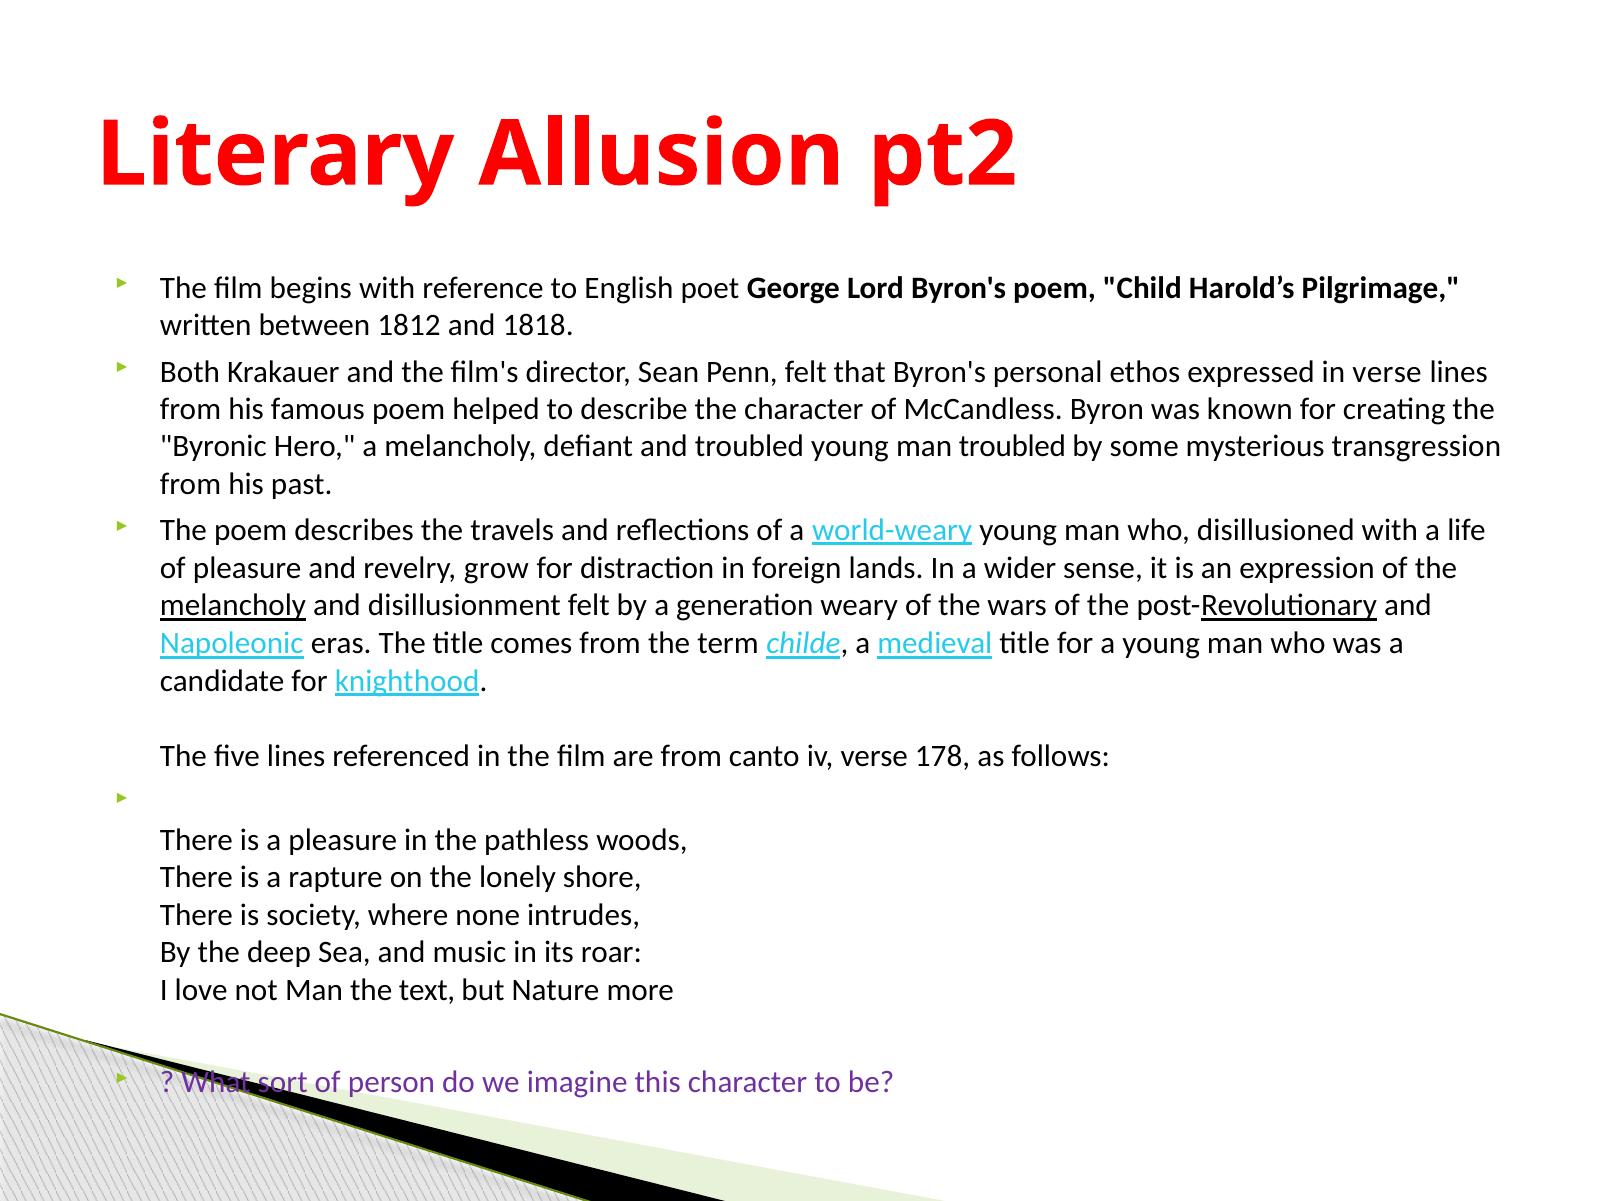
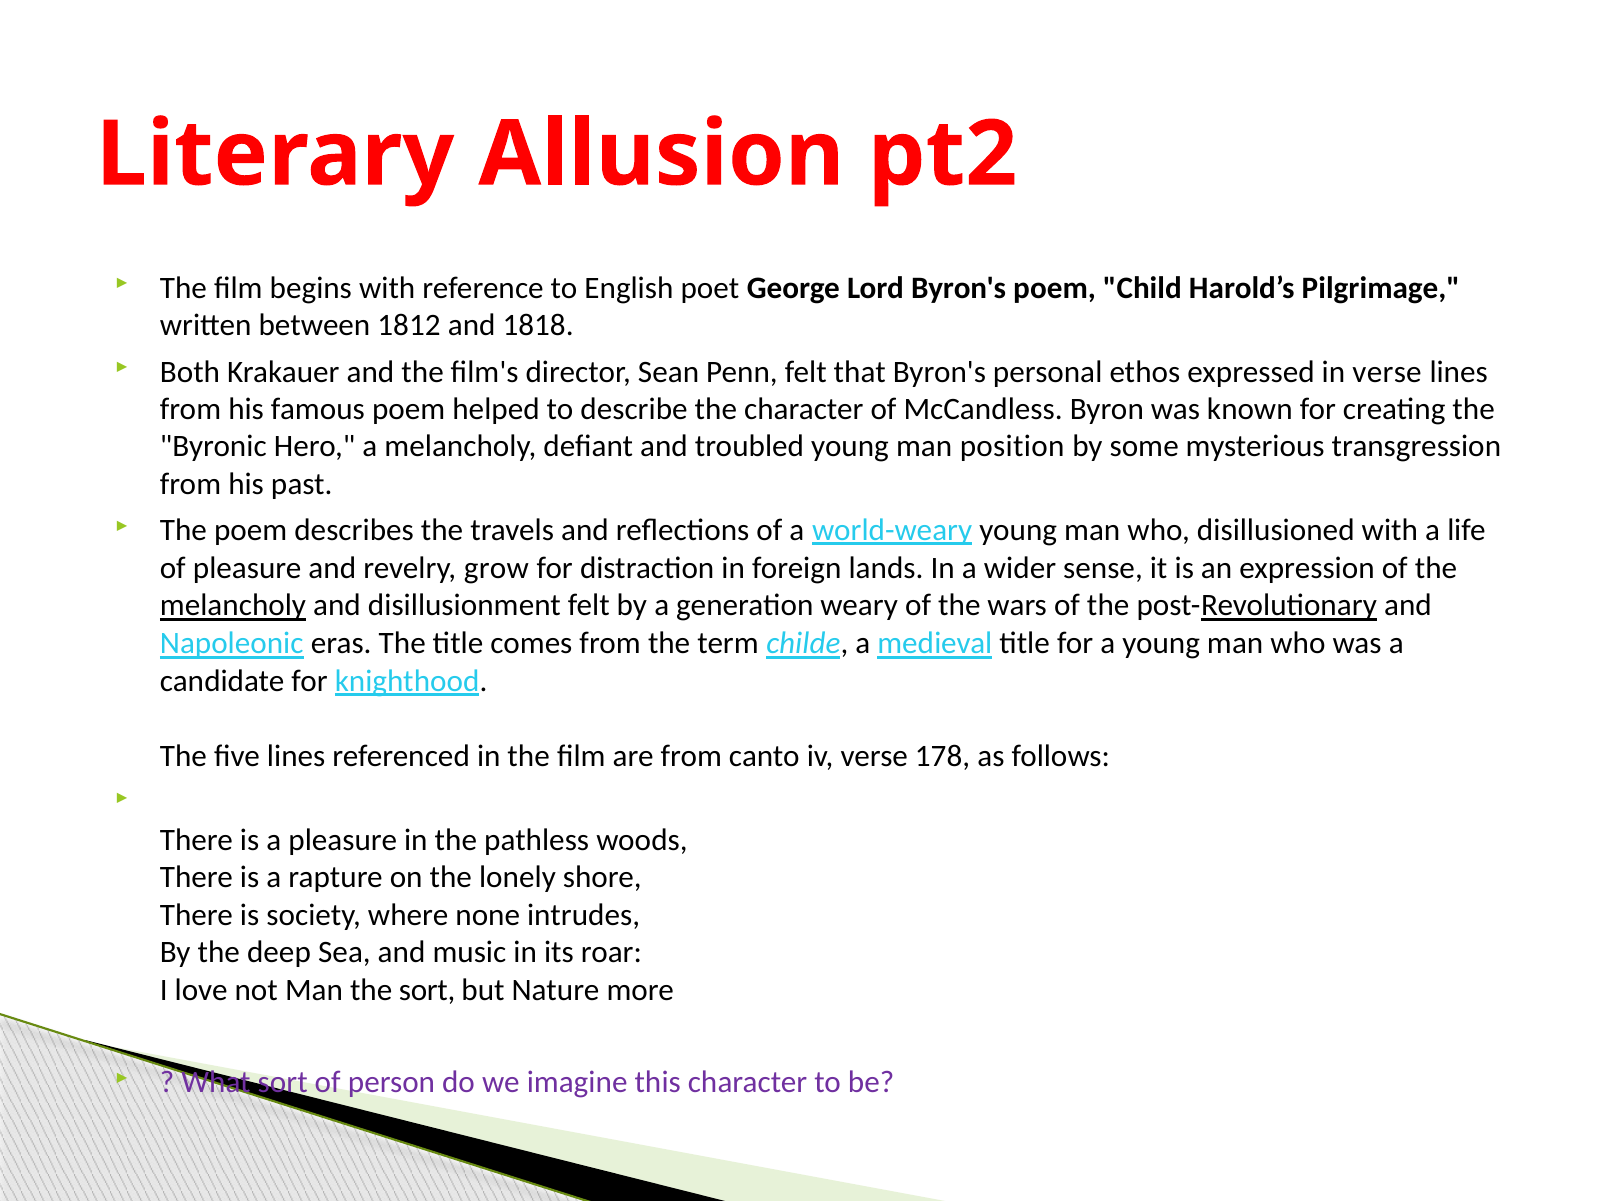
man troubled: troubled -> position (1012, 447)
the text: text -> sort (427, 990)
